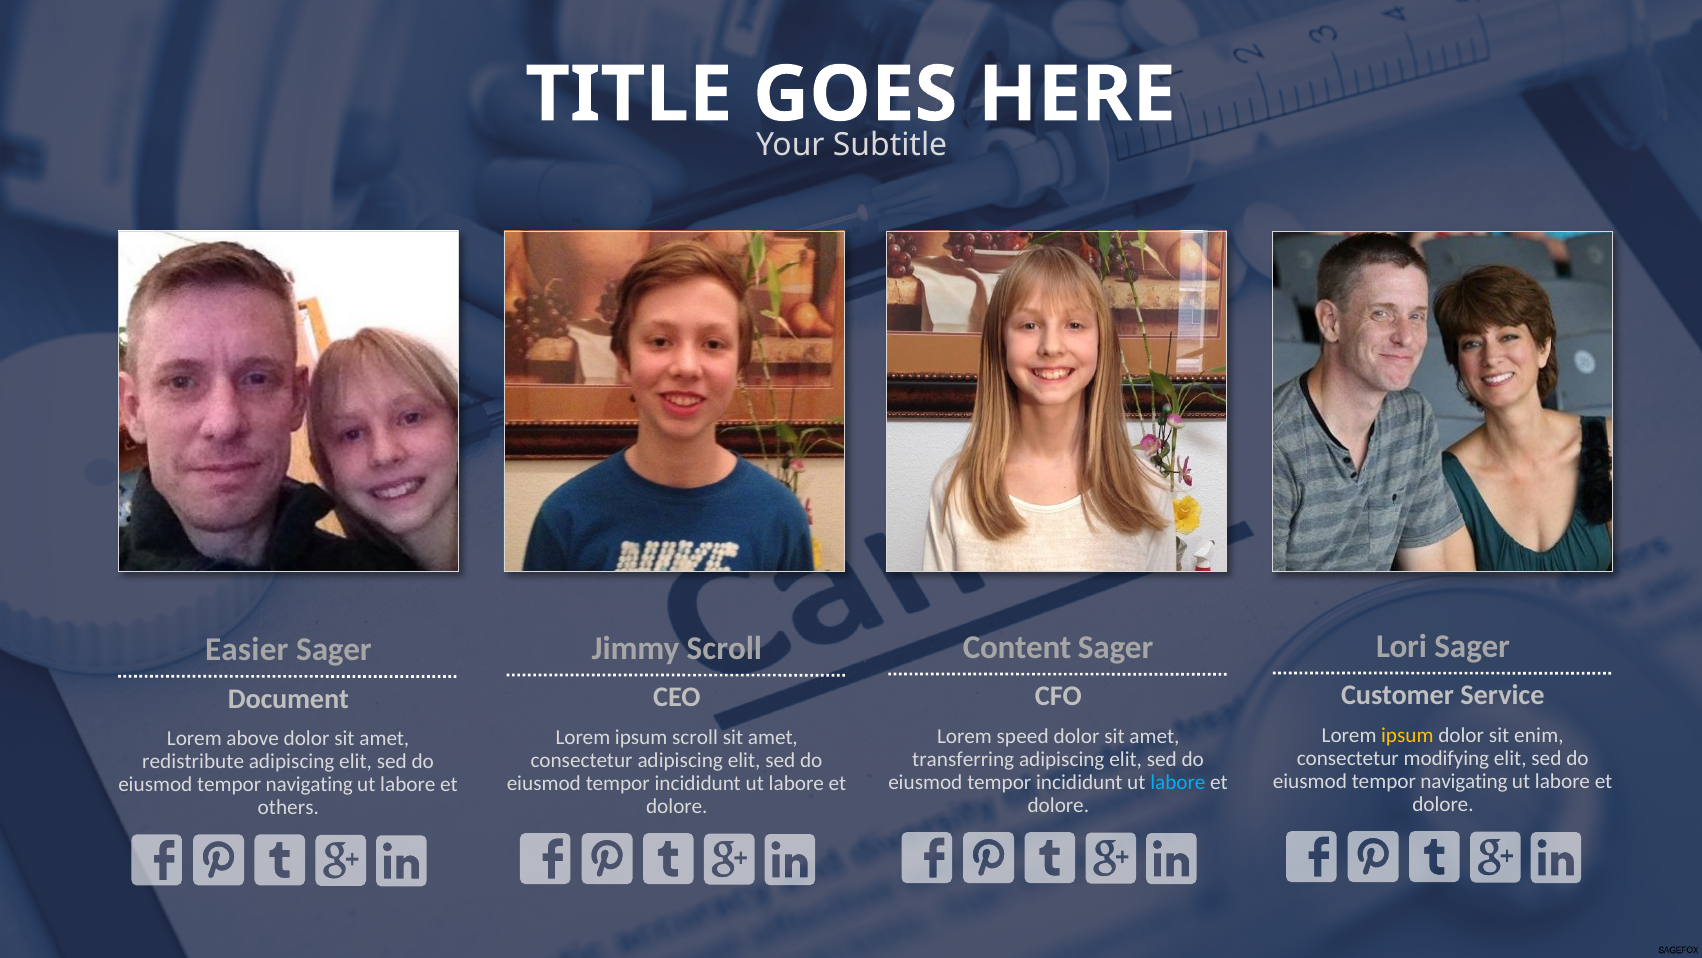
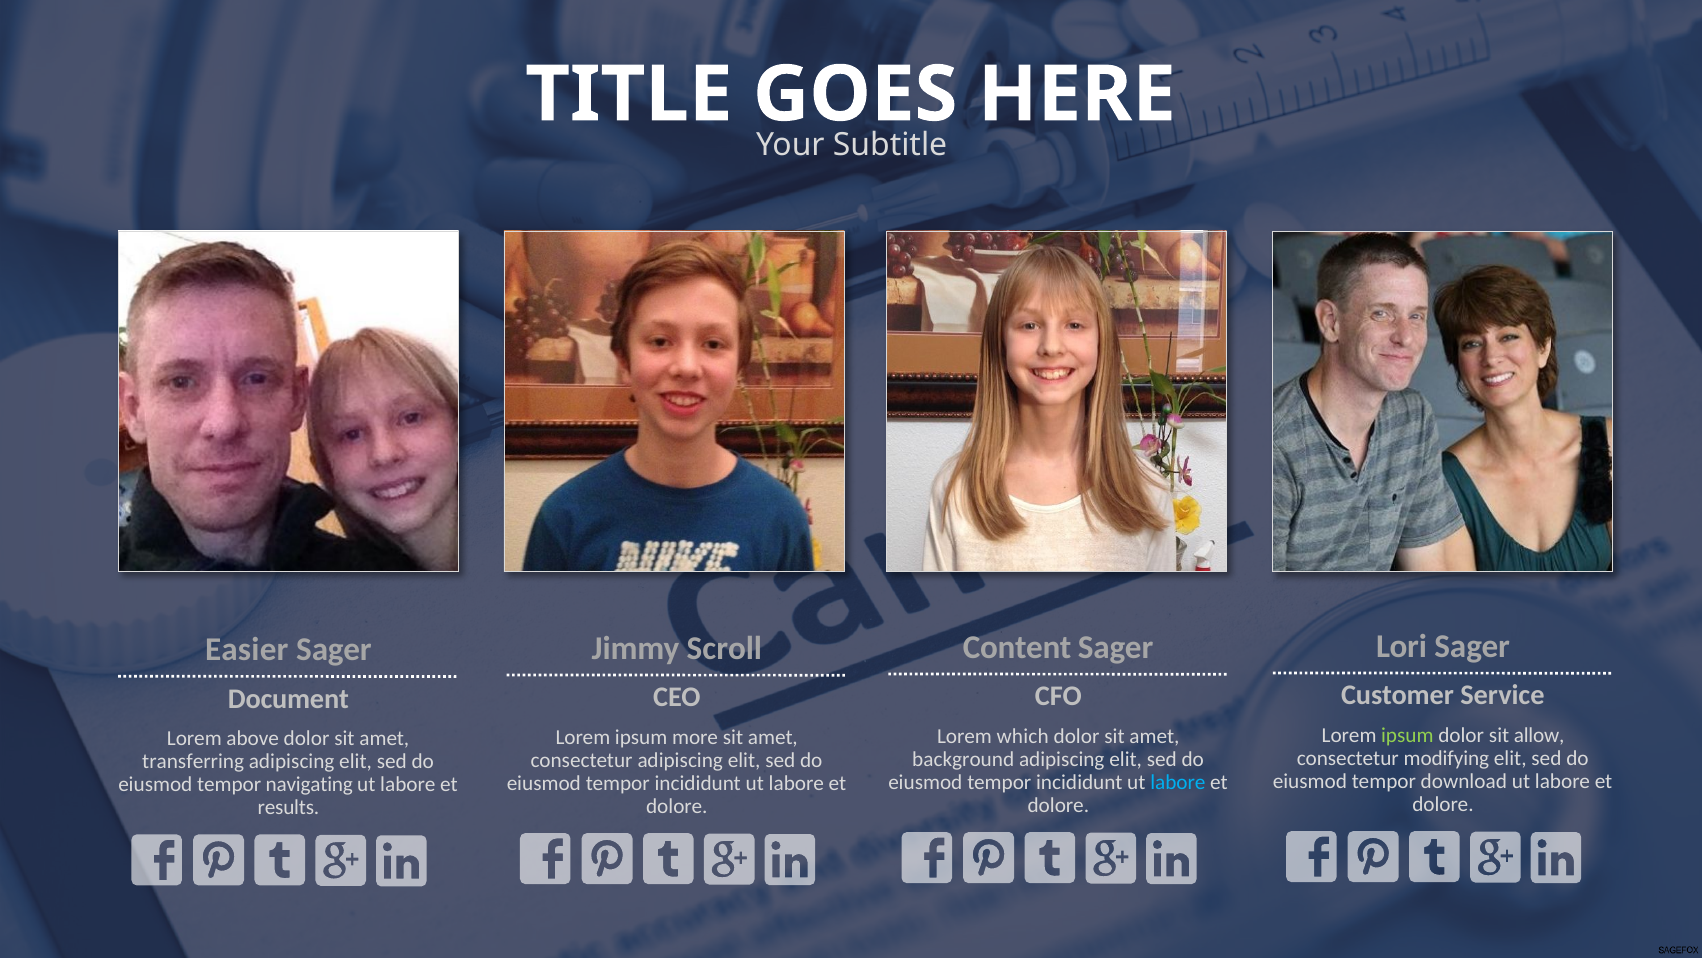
ipsum colour: yellow -> light green (1407, 735)
enim: enim -> allow (1539, 735)
speed: speed -> which (1023, 736)
ipsum scroll: scroll -> more (695, 737)
transferring: transferring -> background (963, 759)
redistribute: redistribute -> transferring (193, 761)
navigating: navigating -> download (1464, 781)
others: others -> results (288, 807)
